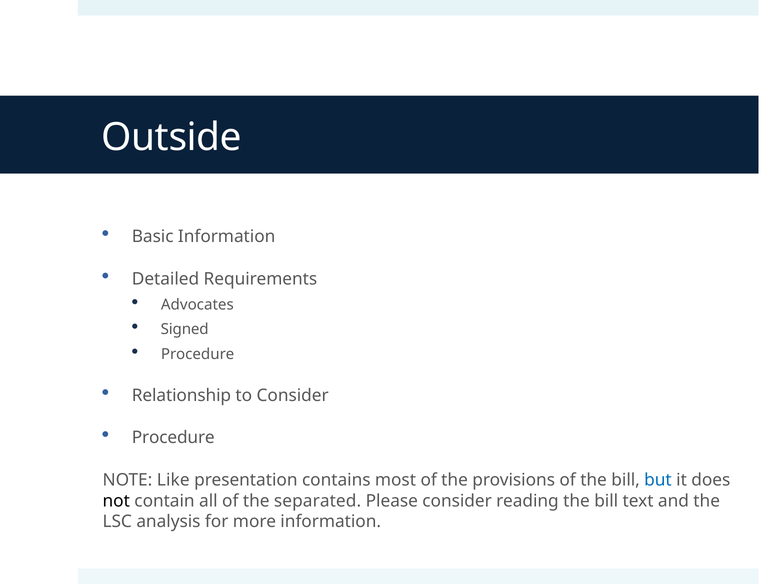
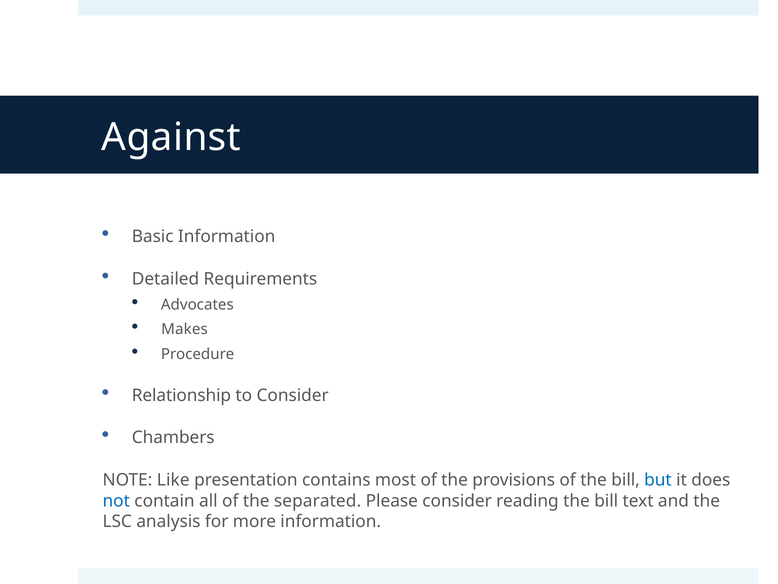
Outside: Outside -> Against (171, 137)
Signed: Signed -> Makes (185, 329)
Procedure: Procedure -> Chambers (173, 437)
not colour: black -> blue (116, 500)
